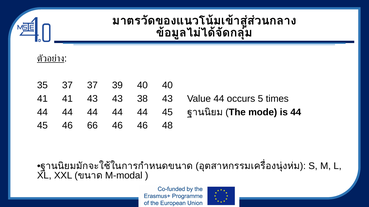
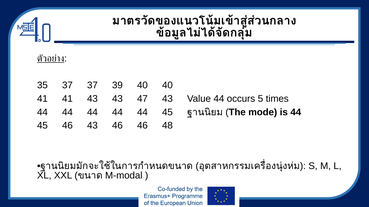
38: 38 -> 47 (142, 99)
46 66: 66 -> 43 (92, 126)
